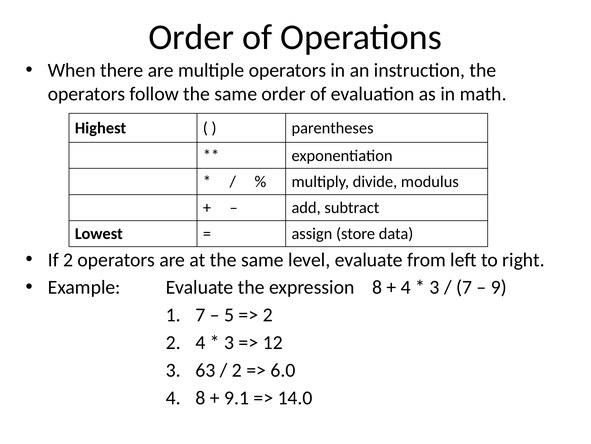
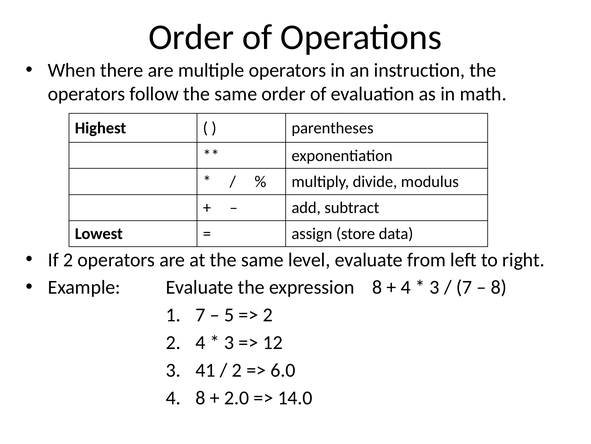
9: 9 -> 8 (499, 287)
63: 63 -> 41 (206, 370)
9.1: 9.1 -> 2.0 (237, 397)
